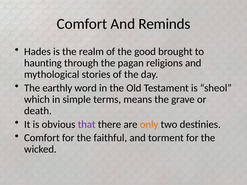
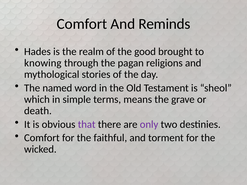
haunting: haunting -> knowing (43, 63)
earthly: earthly -> named (57, 88)
only colour: orange -> purple (149, 125)
